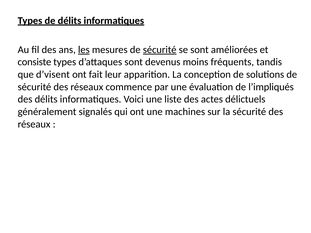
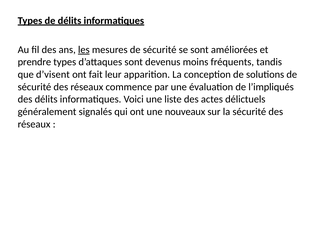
sécurité underline: present -> none (160, 50)
consiste: consiste -> prendre (34, 62)
machines: machines -> nouveaux (185, 112)
